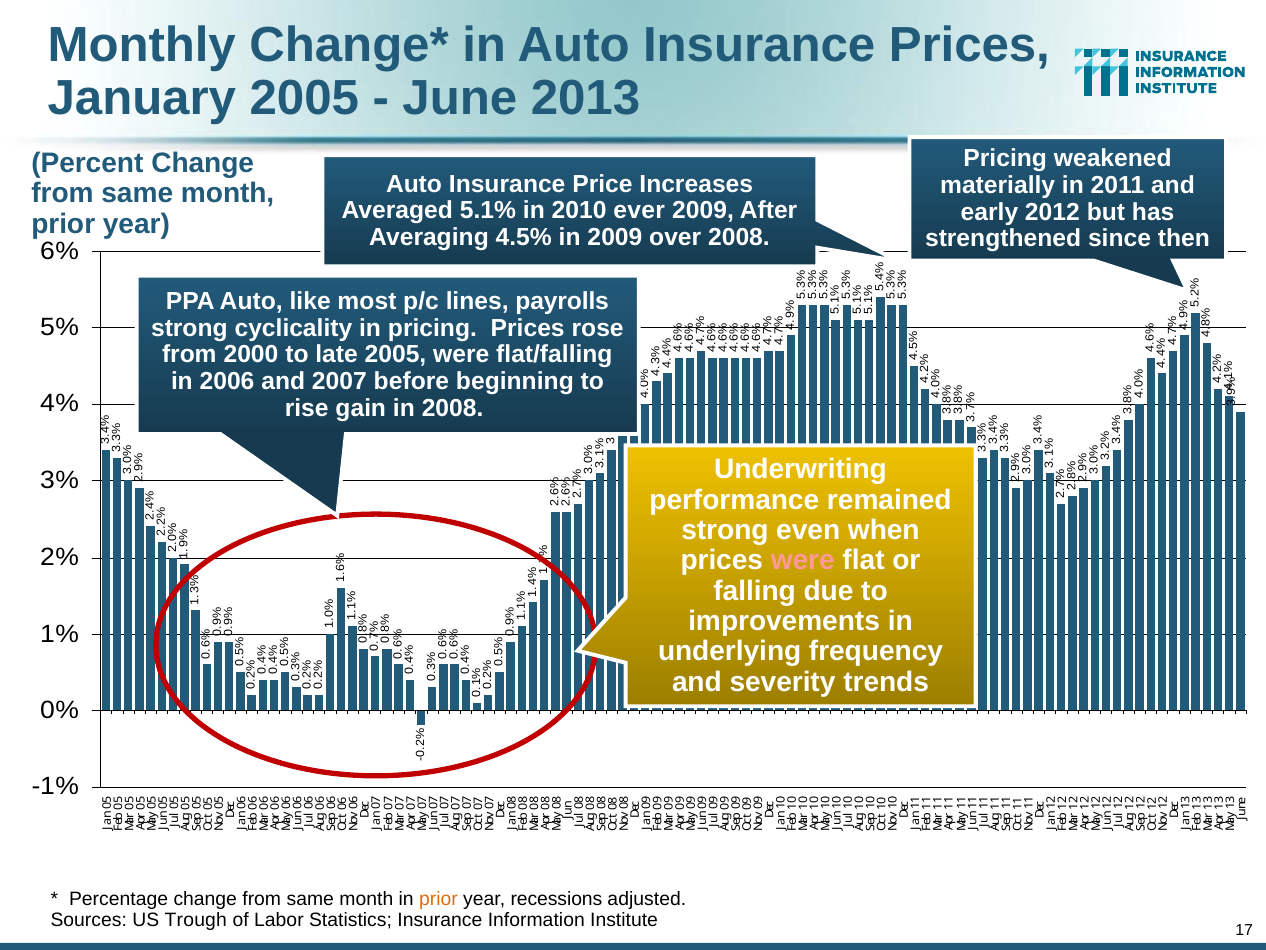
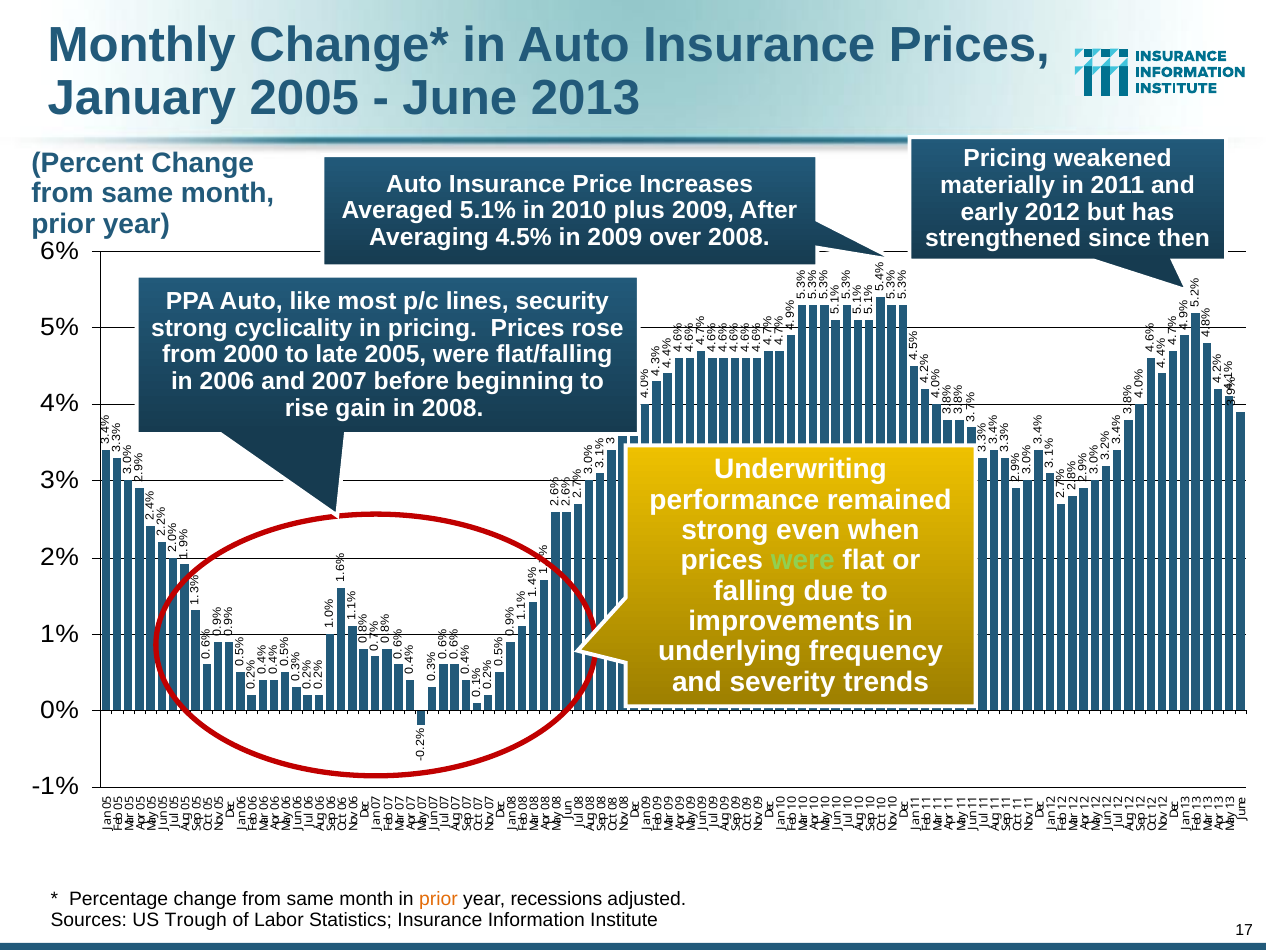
ever: ever -> plus (639, 210)
payrolls: payrolls -> security (562, 301)
were colour: pink -> light green (803, 560)
